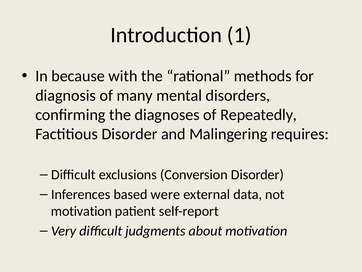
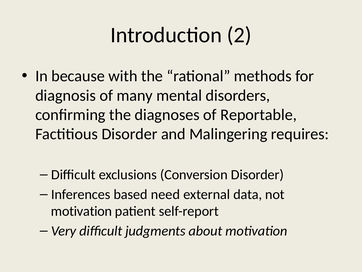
1: 1 -> 2 (239, 35)
Repeatedly: Repeatedly -> Reportable (259, 115)
were: were -> need (165, 194)
